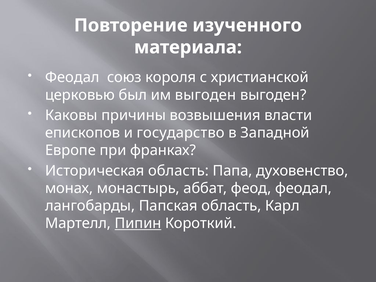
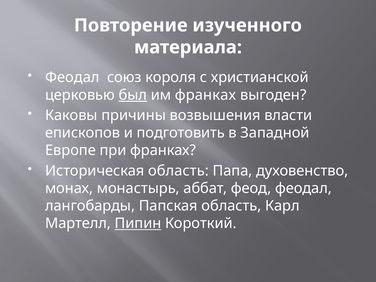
был underline: none -> present (133, 95)
им выгоден: выгоден -> франках (205, 95)
государство: государство -> подготовить (181, 133)
